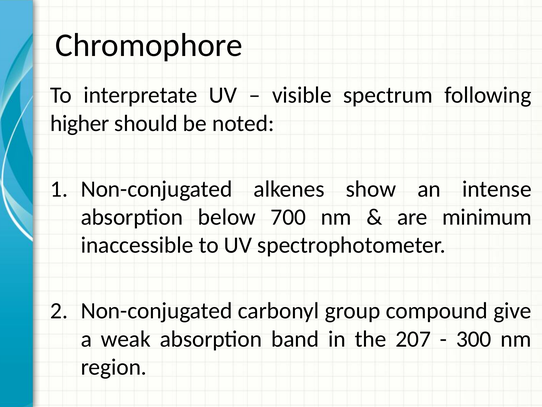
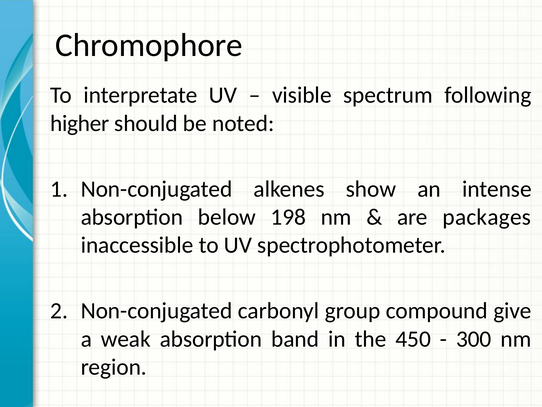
700: 700 -> 198 (288, 217)
minimum: minimum -> packages (487, 217)
207: 207 -> 450 (413, 339)
